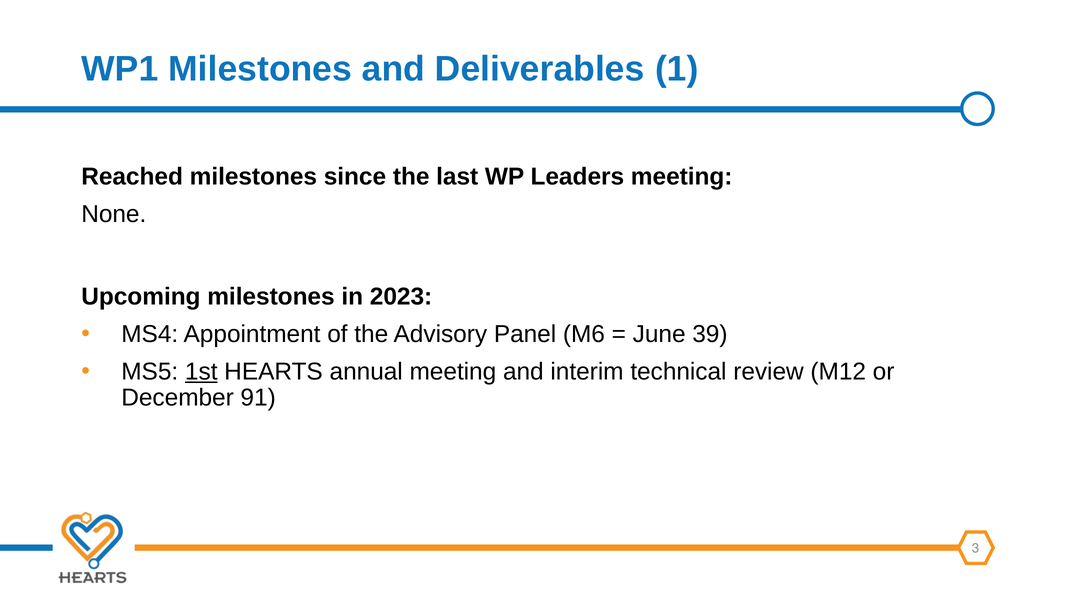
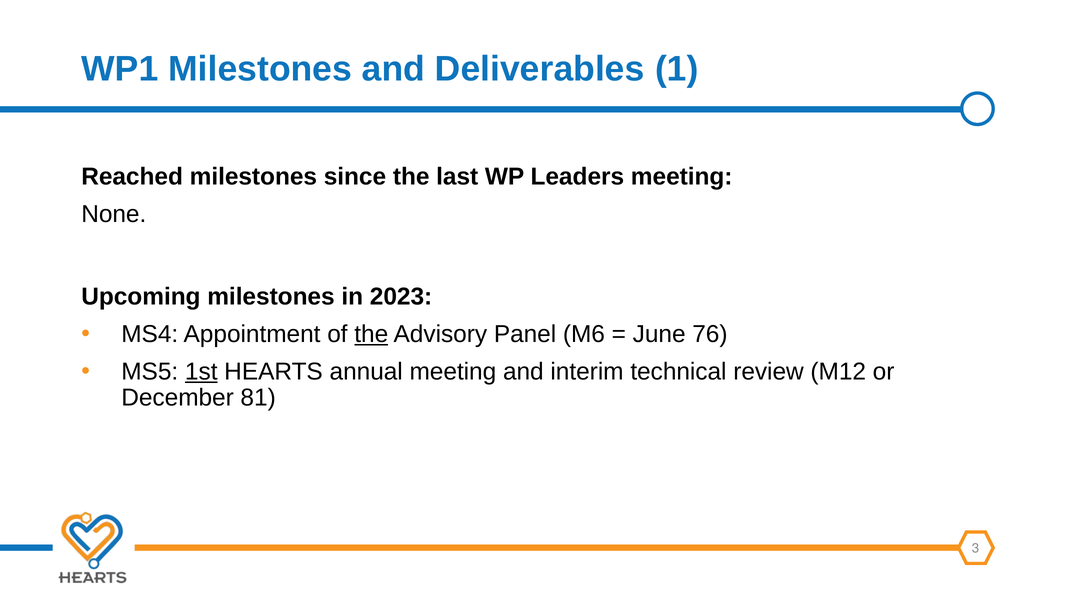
the underline: none -> present (371, 334)
39: 39 -> 76 (710, 334)
91: 91 -> 81 (258, 398)
